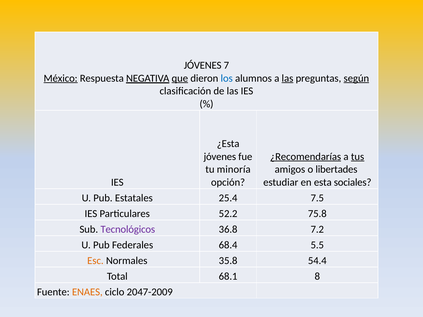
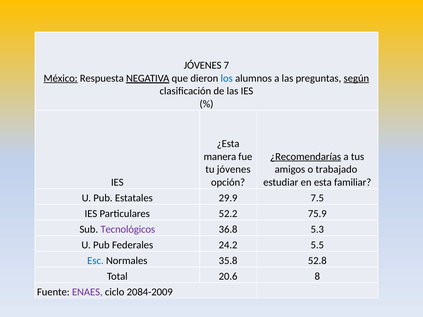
que underline: present -> none (180, 78)
las underline: present -> none (287, 78)
jóvenes: jóvenes -> manera (220, 157)
tus underline: present -> none (358, 157)
tu minoría: minoría -> jóvenes (234, 170)
libertades: libertades -> trabajado (336, 170)
sociales: sociales -> familiar (353, 182)
25.4: 25.4 -> 29.9 (228, 198)
75.8: 75.8 -> 75.9 (317, 214)
7.2: 7.2 -> 5.3 (317, 229)
68.4: 68.4 -> 24.2 (228, 245)
Esc colour: orange -> blue (95, 261)
54.4: 54.4 -> 52.8 (317, 261)
68.1: 68.1 -> 20.6 (228, 276)
ENAES colour: orange -> purple (87, 292)
2047-2009: 2047-2009 -> 2084-2009 (150, 292)
